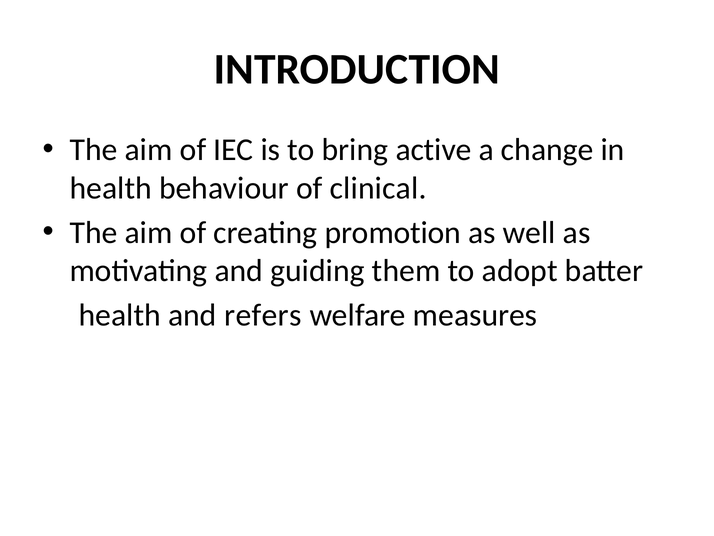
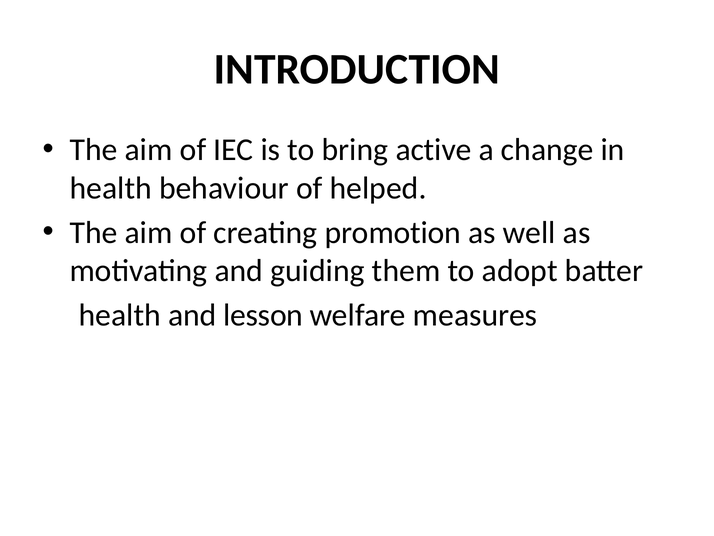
clinical: clinical -> helped (378, 188)
refers: refers -> lesson (263, 315)
